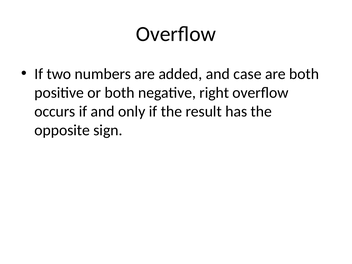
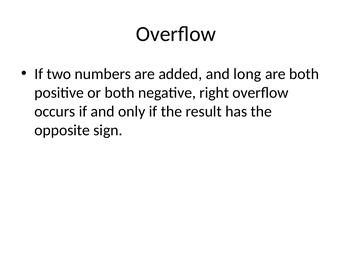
case: case -> long (247, 74)
